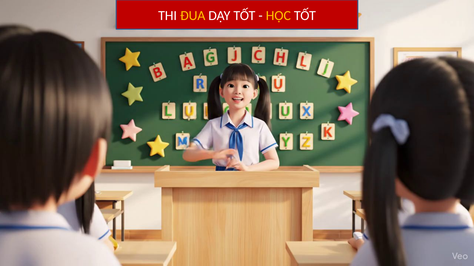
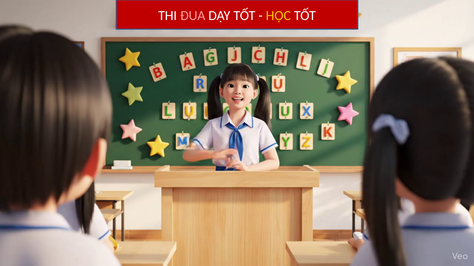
ĐUA colour: yellow -> pink (193, 16)
